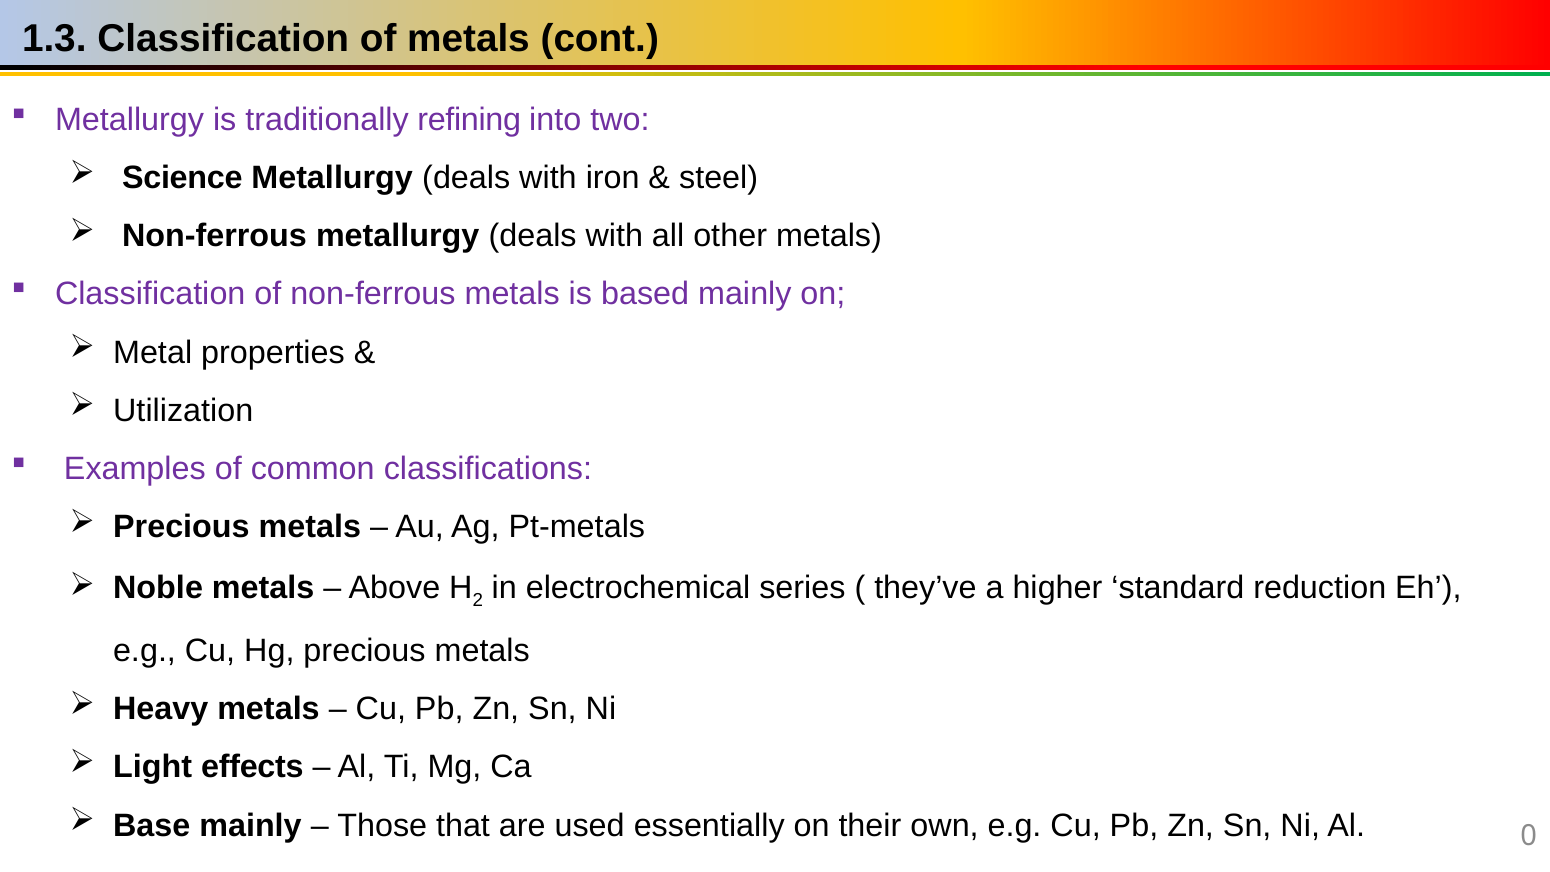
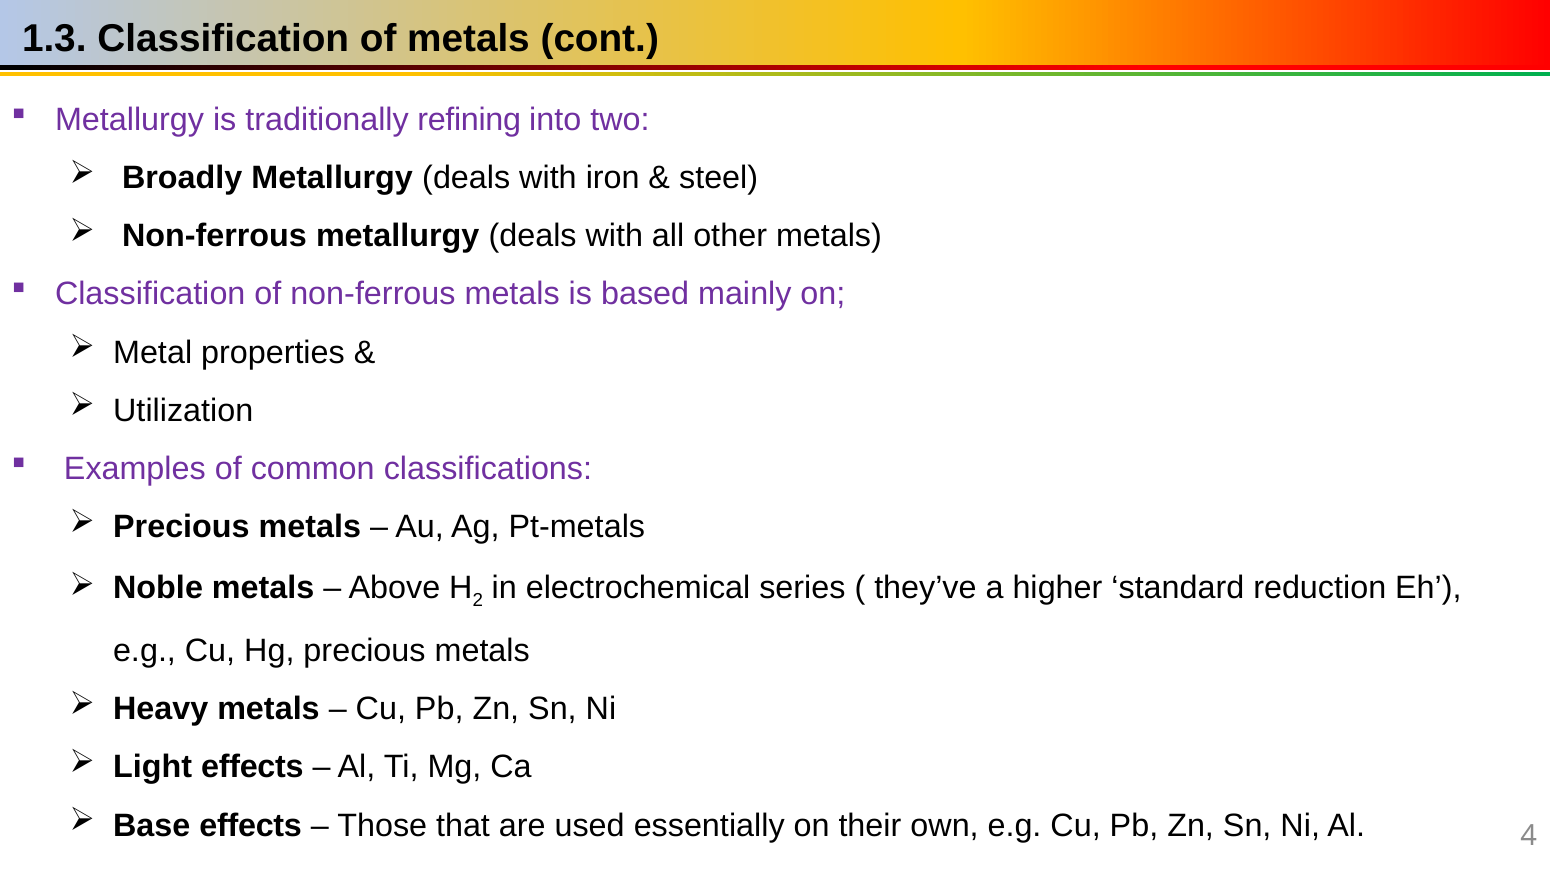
Science: Science -> Broadly (182, 178)
Base mainly: mainly -> effects (251, 825)
0: 0 -> 4 (1529, 836)
